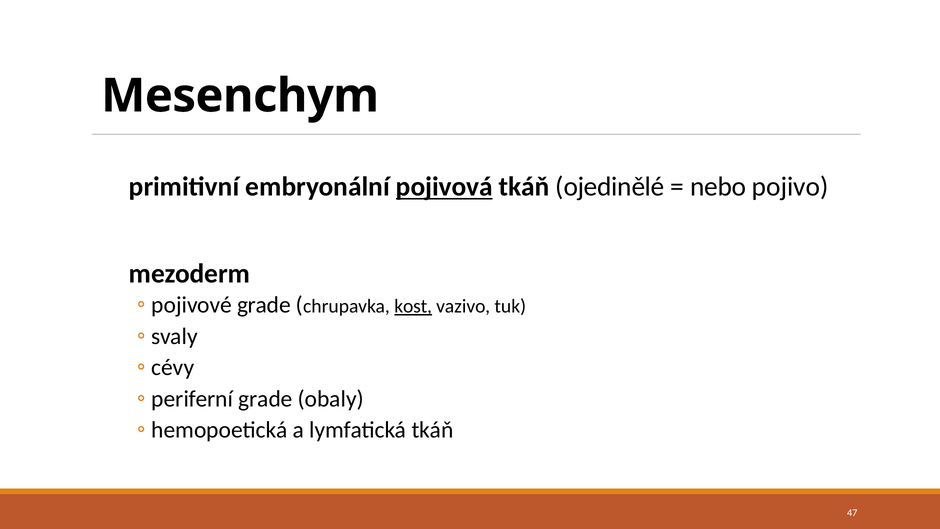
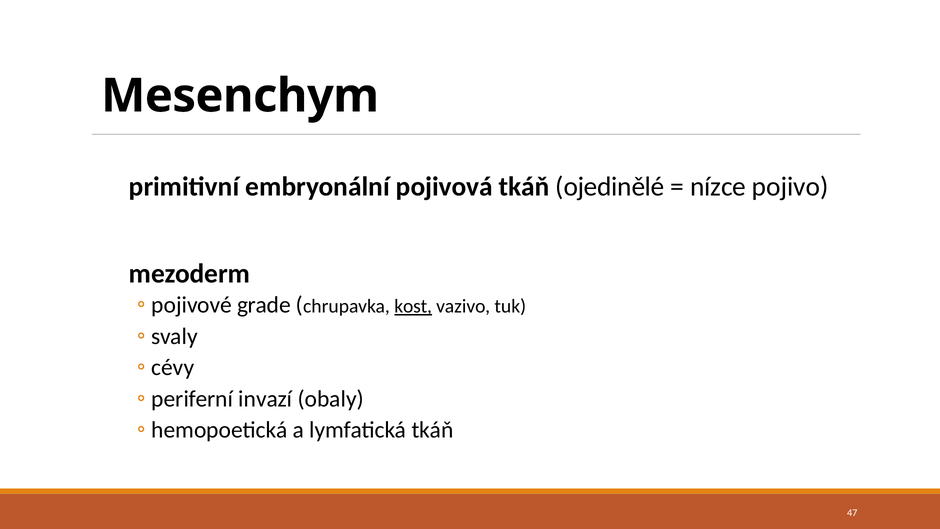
pojivová underline: present -> none (444, 187)
nebo: nebo -> nízce (718, 187)
grade: grade -> invazí (265, 399)
